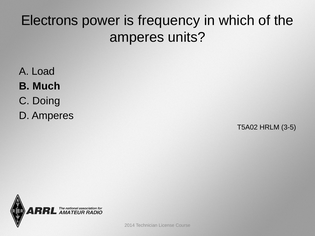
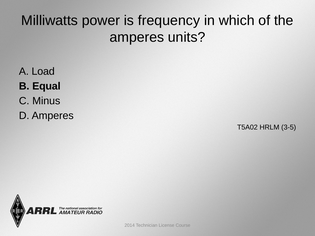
Electrons: Electrons -> Milliwatts (50, 20)
Much: Much -> Equal (46, 86)
Doing: Doing -> Minus (46, 101)
